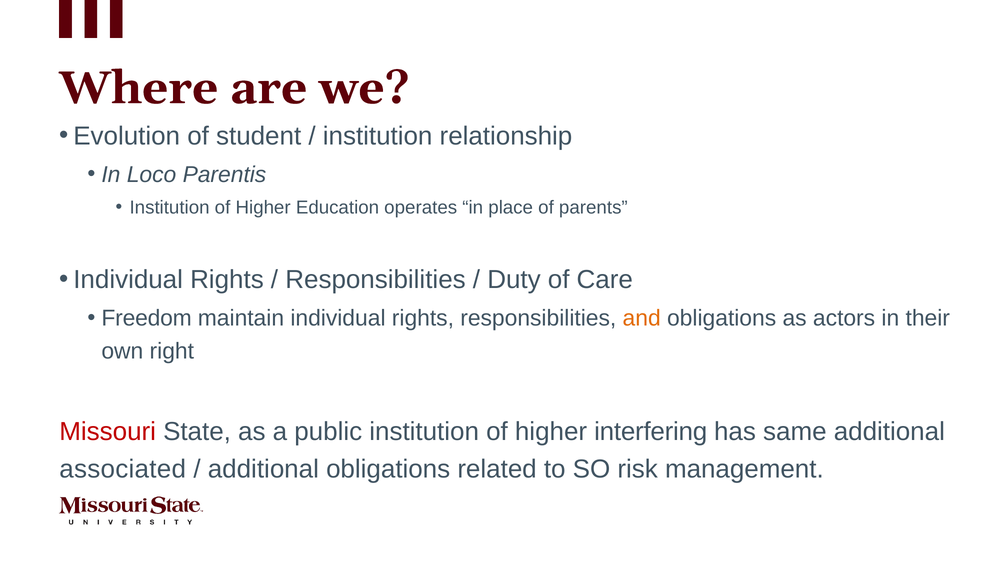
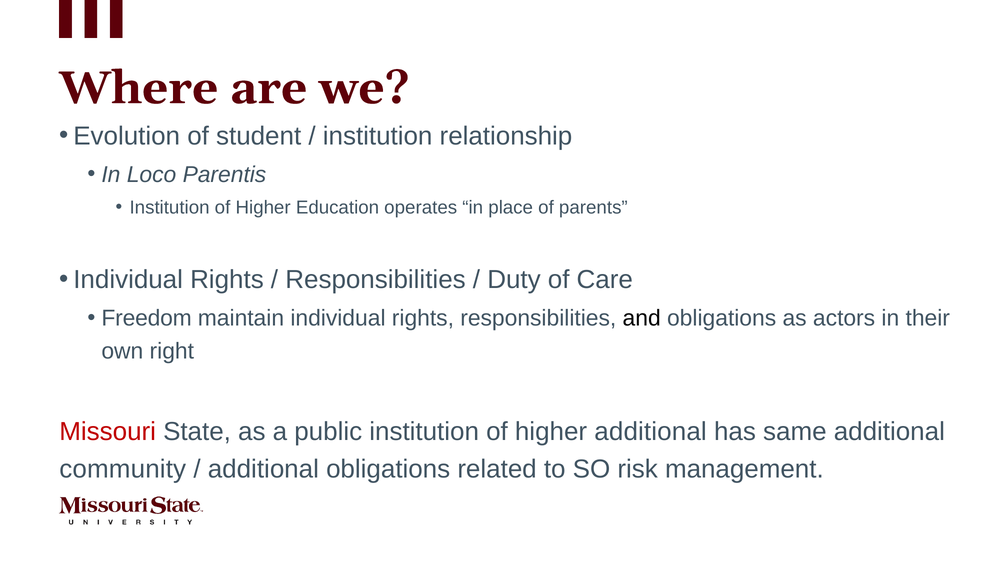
and colour: orange -> black (642, 318)
higher interfering: interfering -> additional (651, 432)
associated: associated -> community (123, 469)
